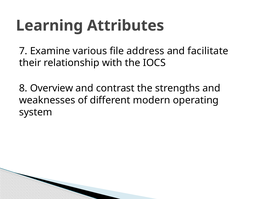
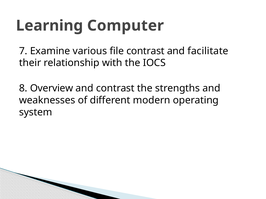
Attributes: Attributes -> Computer (125, 26)
file address: address -> contrast (145, 51)
